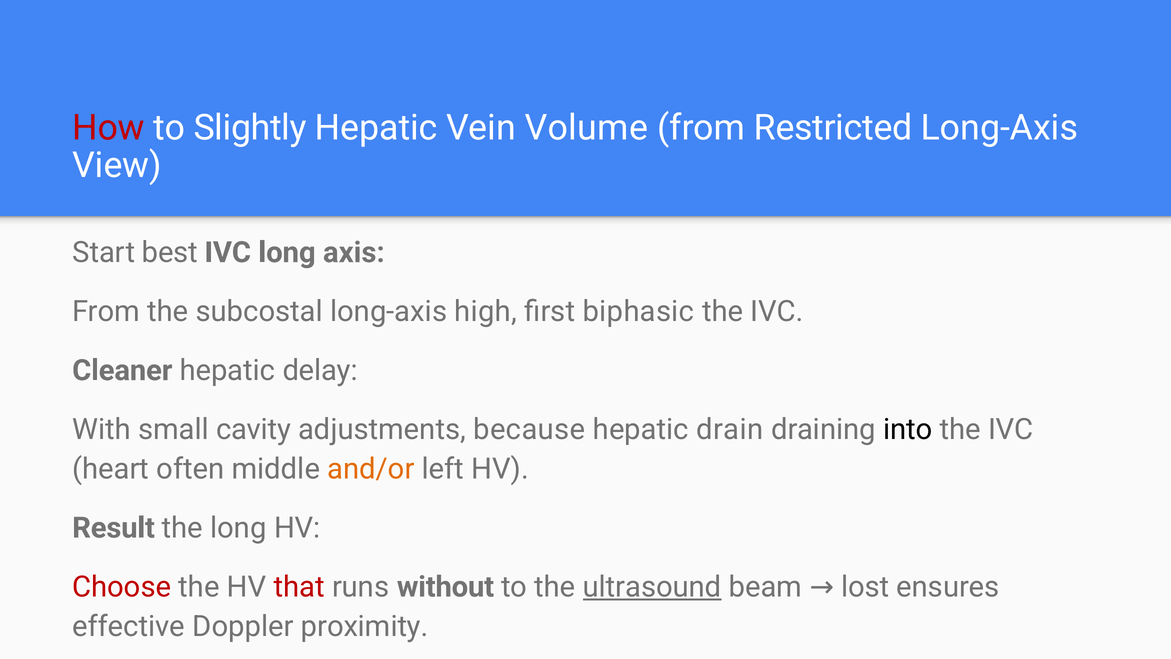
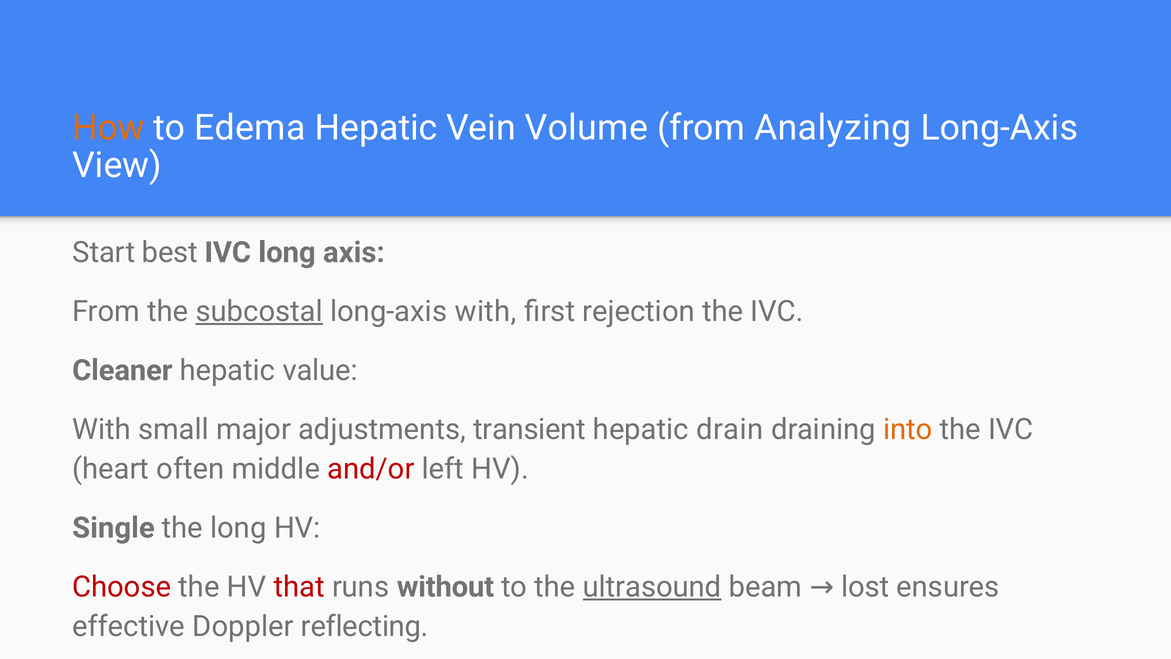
How colour: red -> orange (108, 128)
Slightly: Slightly -> Edema (250, 128)
Restricted: Restricted -> Analyzing (833, 128)
subcostal underline: none -> present (259, 311)
long-axis high: high -> with (486, 311)
biphasic: biphasic -> rejection (639, 311)
delay: delay -> value (320, 370)
cavity: cavity -> major (254, 429)
because: because -> transient (530, 429)
into colour: black -> orange (908, 429)
and/or colour: orange -> red (371, 469)
Result: Result -> Single (113, 528)
proximity: proximity -> reflecting (365, 626)
